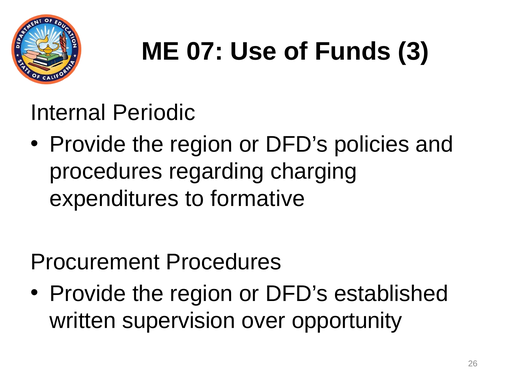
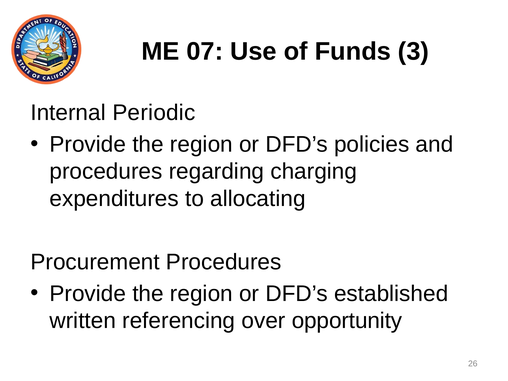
formative: formative -> allocating (258, 199)
supervision: supervision -> referencing (179, 321)
